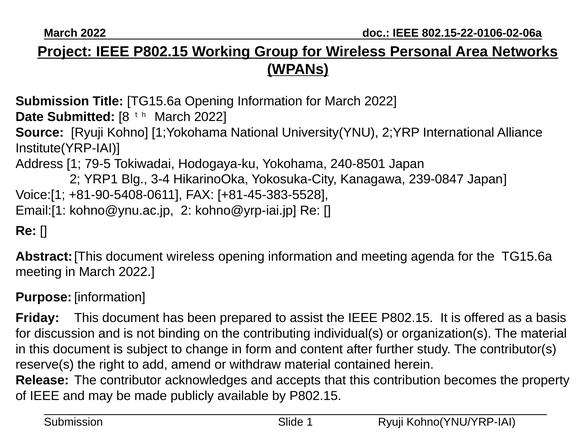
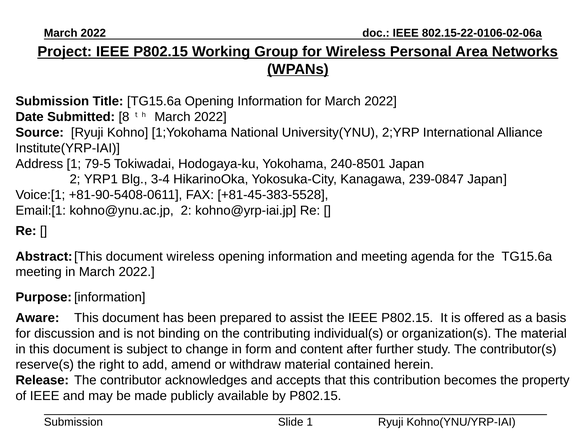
Friday: Friday -> Aware (37, 318)
